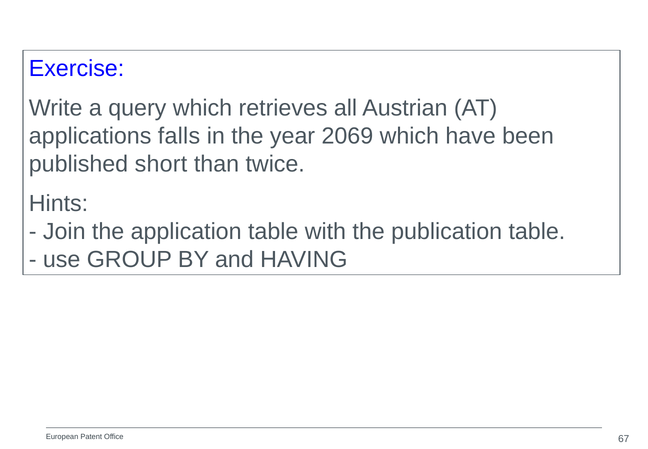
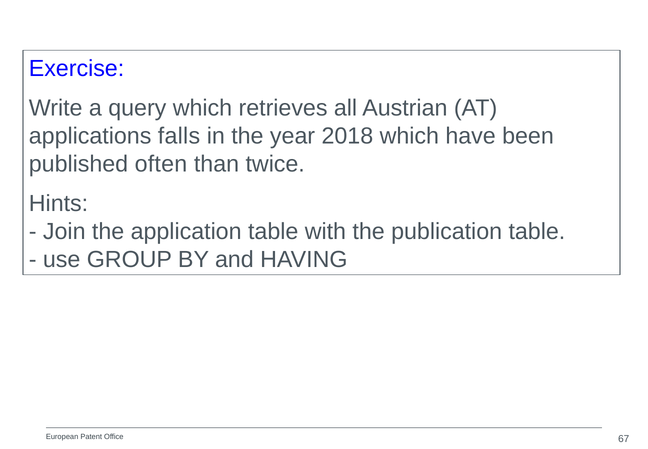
2069: 2069 -> 2018 (347, 136)
short: short -> often (161, 164)
